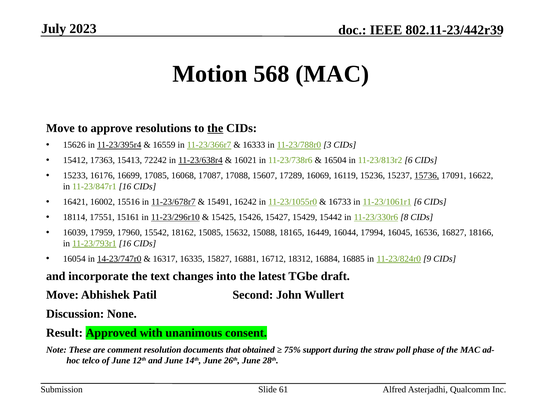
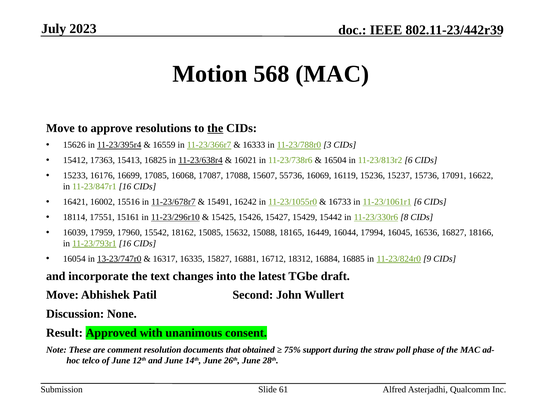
72242: 72242 -> 16825 (155, 161)
17289: 17289 -> 55736 (292, 176)
15736 underline: present -> none (427, 176)
14-23/747r0: 14-23/747r0 -> 13-23/747r0 (119, 259)
